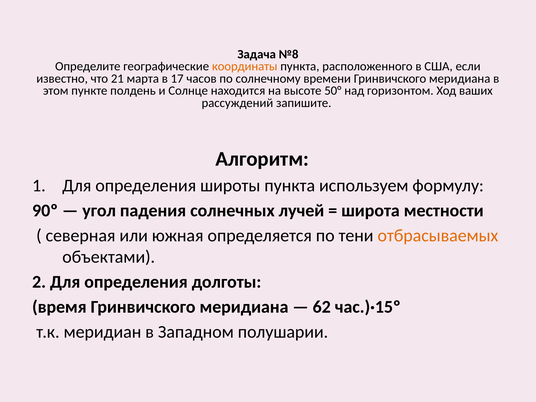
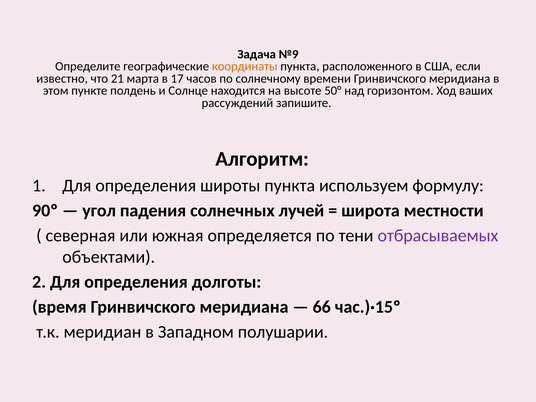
№8: №8 -> №9 (289, 54)
отбрасываемых colour: orange -> purple (438, 236)
62: 62 -> 66 (322, 307)
